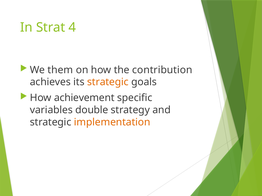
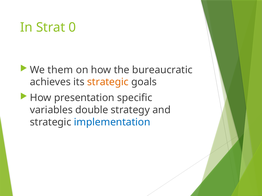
4: 4 -> 0 (72, 28)
contribution: contribution -> bureaucratic (162, 70)
achievement: achievement -> presentation (84, 98)
implementation colour: orange -> blue (112, 122)
